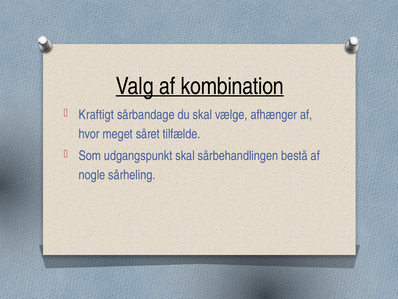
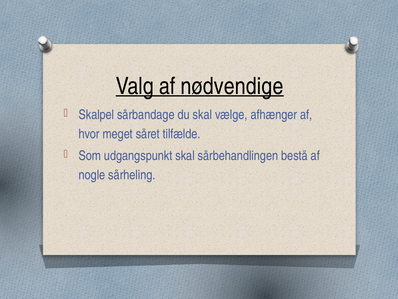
kombination: kombination -> nødvendige (232, 86)
Kraftigt: Kraftigt -> Skalpel (96, 115)
